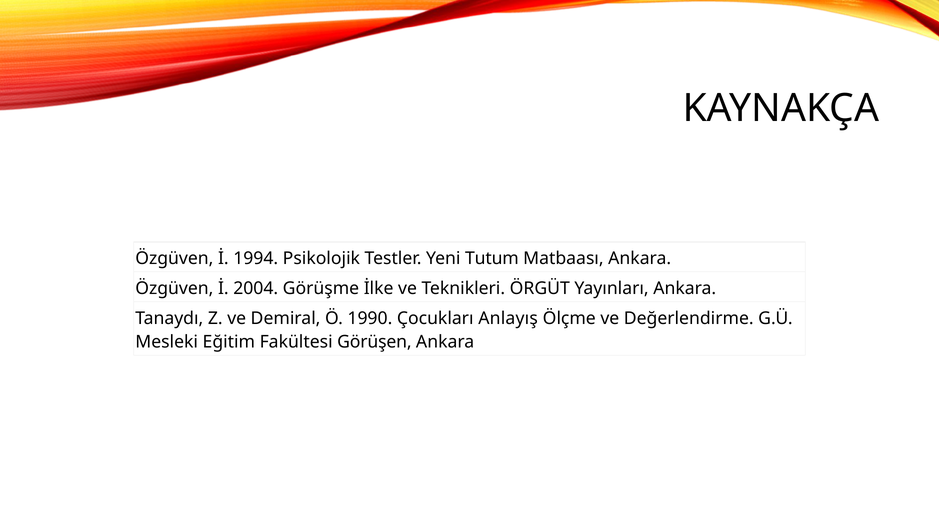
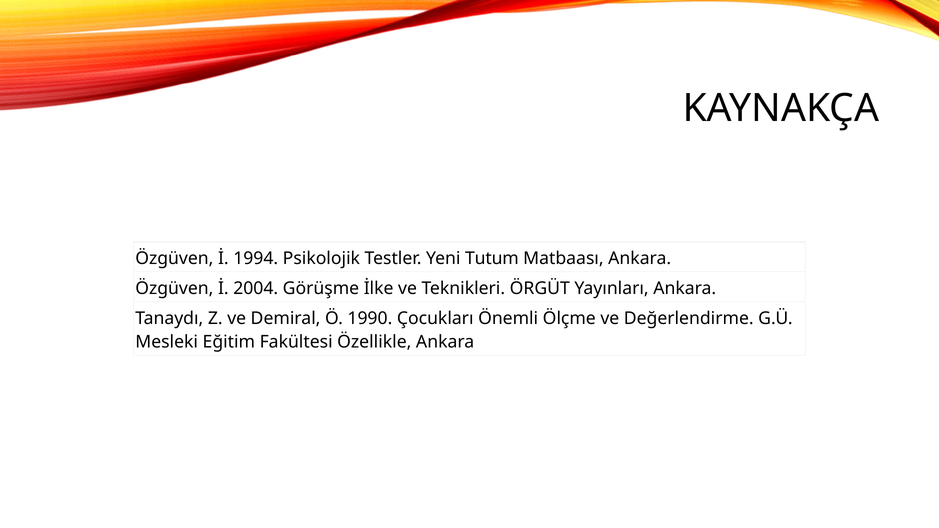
Anlayış: Anlayış -> Önemli (508, 318)
Görüşen: Görüşen -> Özellikle (374, 342)
